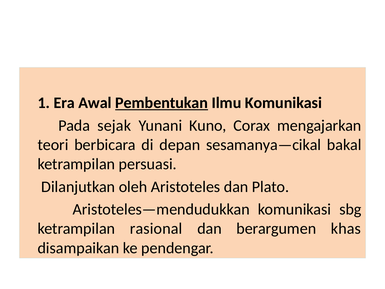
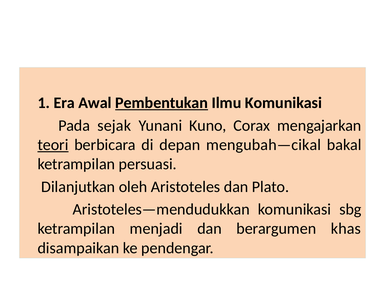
teori underline: none -> present (53, 145)
sesamanya—cikal: sesamanya—cikal -> mengubah—cikal (264, 145)
rasional: rasional -> menjadi (156, 228)
